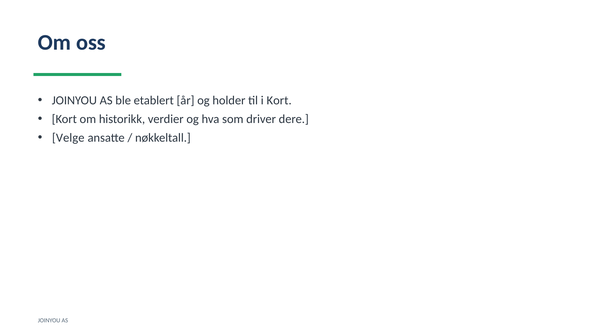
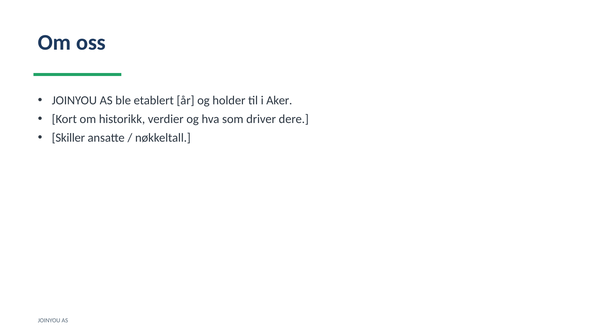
i Kort: Kort -> Aker (279, 101)
Velge: Velge -> Skiller (68, 138)
